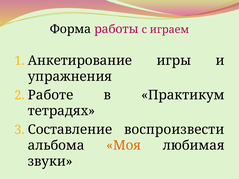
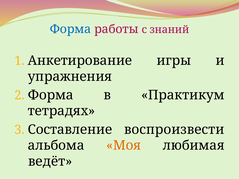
Форма colour: black -> blue (70, 29)
играем: играем -> знаний (170, 30)
Работе: Работе -> Форма (51, 95)
звуки: звуки -> ведёт (50, 162)
